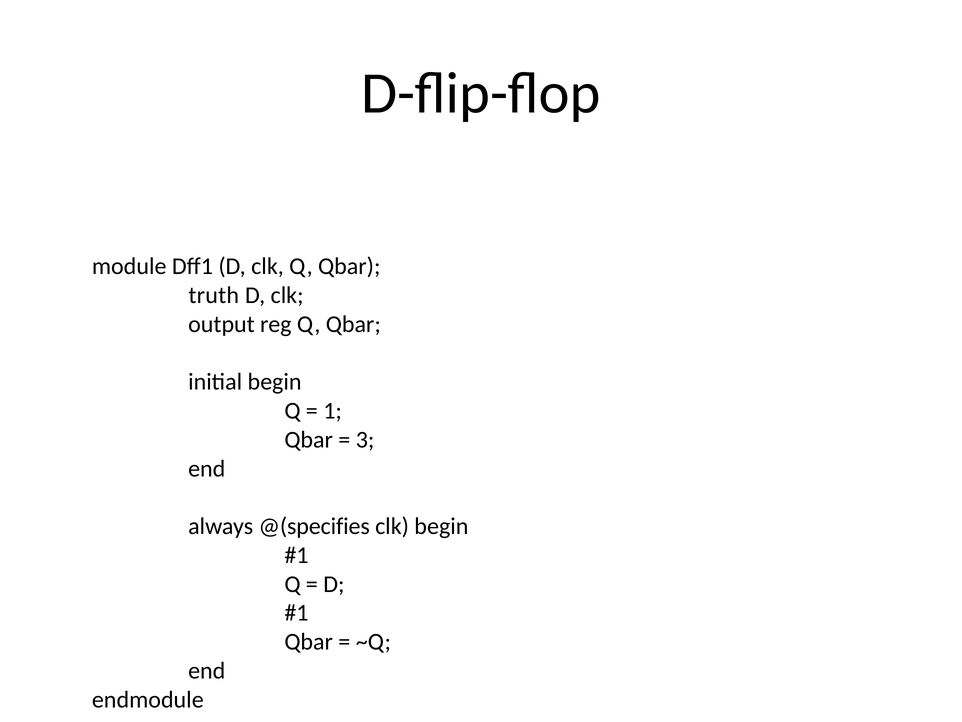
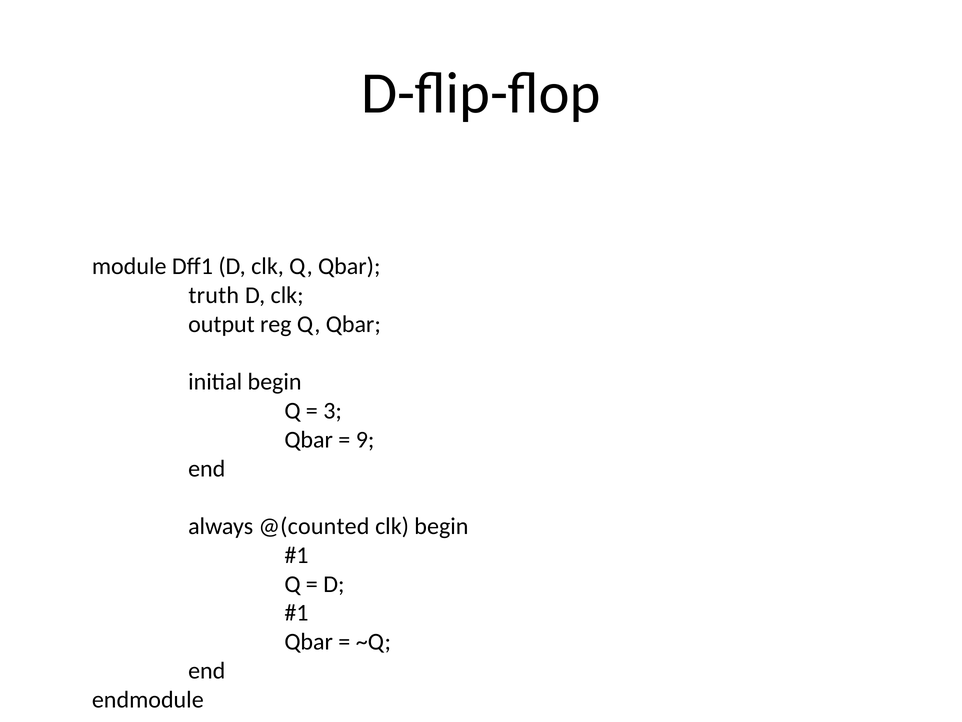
1: 1 -> 3 (333, 411)
3: 3 -> 9 (365, 439)
@(specifies: @(specifies -> @(counted (314, 526)
